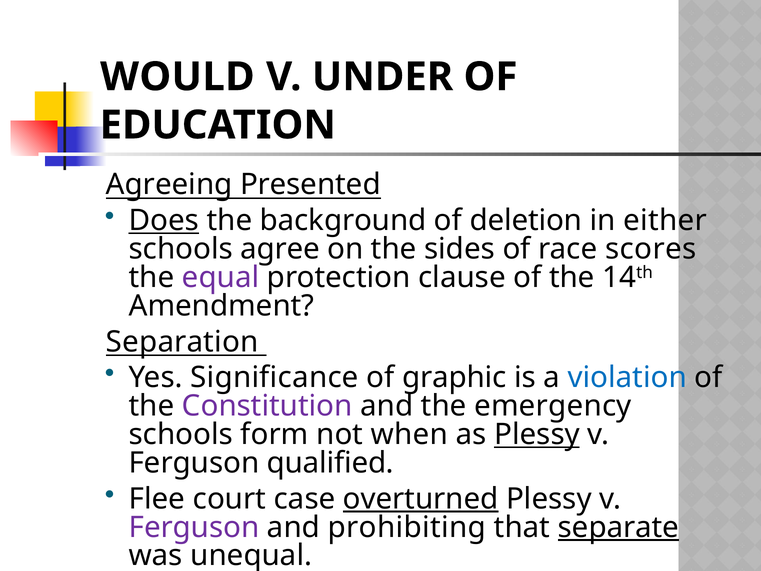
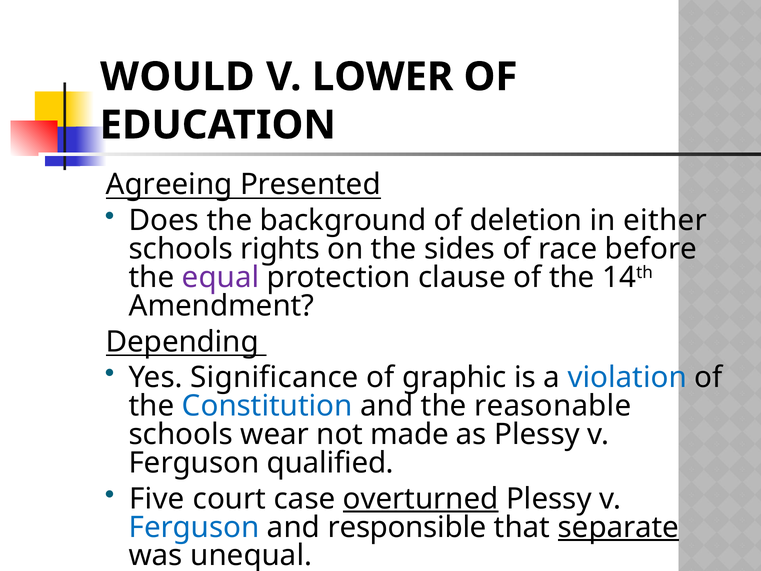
UNDER: UNDER -> LOWER (383, 77)
Does underline: present -> none (164, 220)
agree: agree -> rights (280, 249)
scores: scores -> before (651, 249)
Separation: Separation -> Depending (182, 342)
Constitution colour: purple -> blue (267, 406)
emergency: emergency -> reasonable (553, 406)
form: form -> wear (275, 434)
when: when -> made (410, 434)
Plessy underline: present -> none (537, 434)
Flee: Flee -> Five (157, 499)
Ferguson colour: purple -> blue (194, 527)
prohibiting: prohibiting -> responsible (407, 527)
